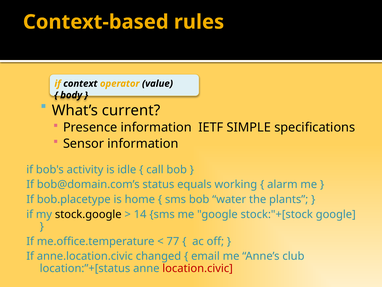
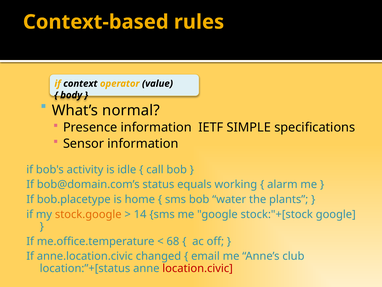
current: current -> normal (131, 110)
stock.google colour: black -> orange (88, 214)
77: 77 -> 68 (173, 241)
